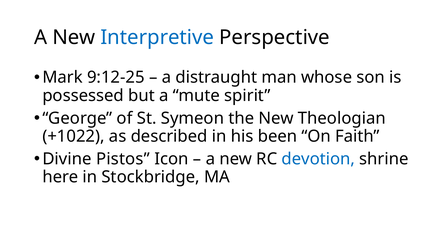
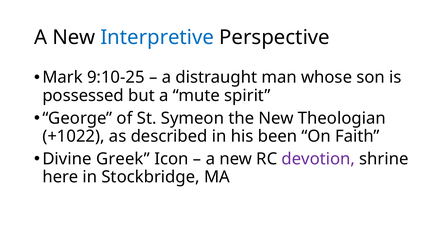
9:12-25: 9:12-25 -> 9:10-25 (116, 77)
Pistos: Pistos -> Greek (123, 159)
devotion colour: blue -> purple (318, 159)
